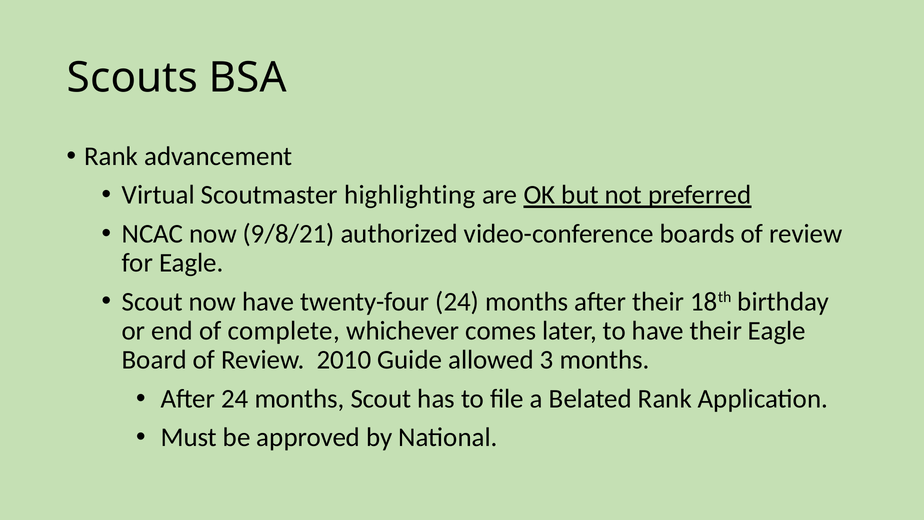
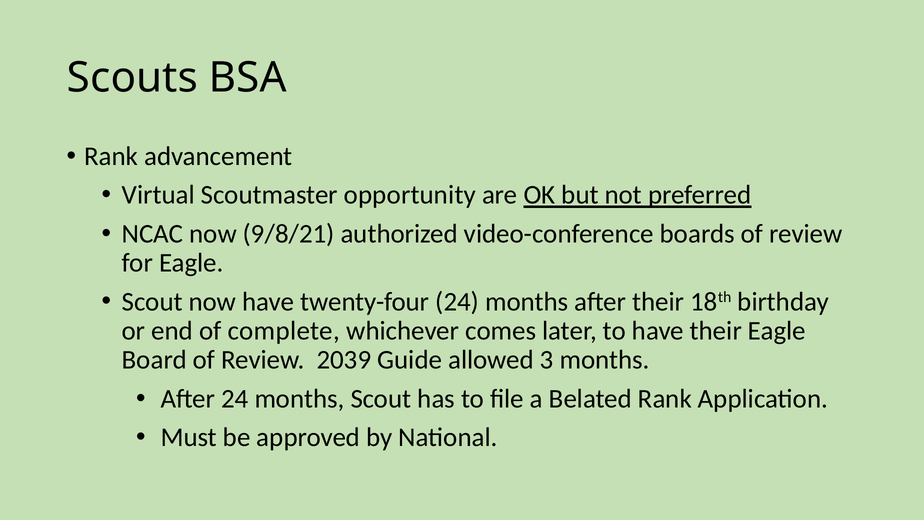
highlighting: highlighting -> opportunity (410, 195)
2010: 2010 -> 2039 (344, 360)
